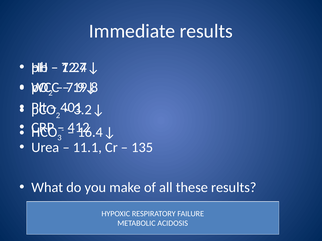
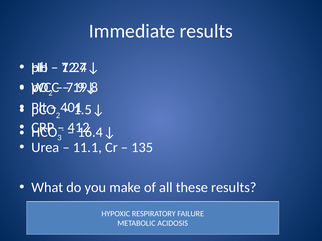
3.2↓: 3.2↓ -> 1.5↓ (89, 110)
